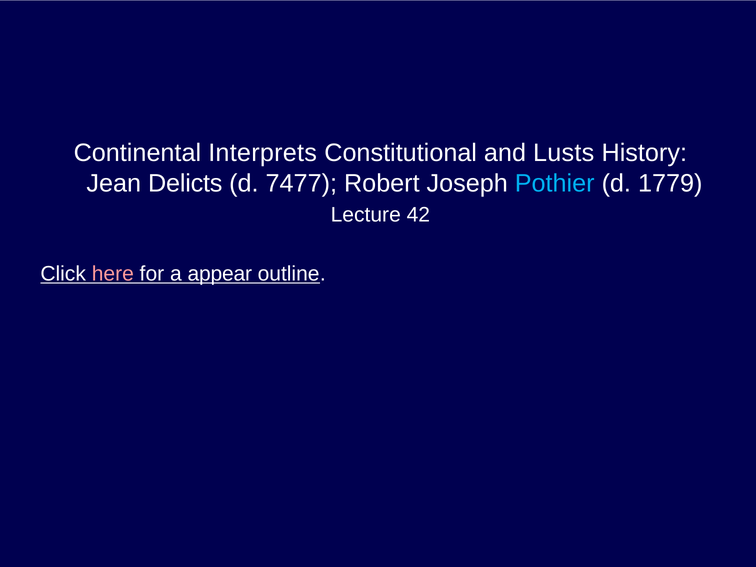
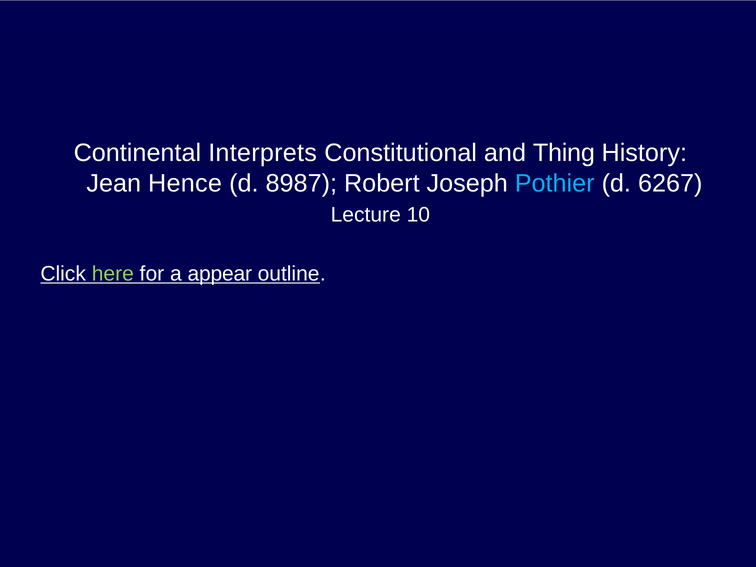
Lusts: Lusts -> Thing (564, 153)
Delicts: Delicts -> Hence (185, 183)
7477: 7477 -> 8987 (301, 183)
1779: 1779 -> 6267 (670, 183)
42: 42 -> 10 (418, 215)
here colour: pink -> light green (113, 274)
